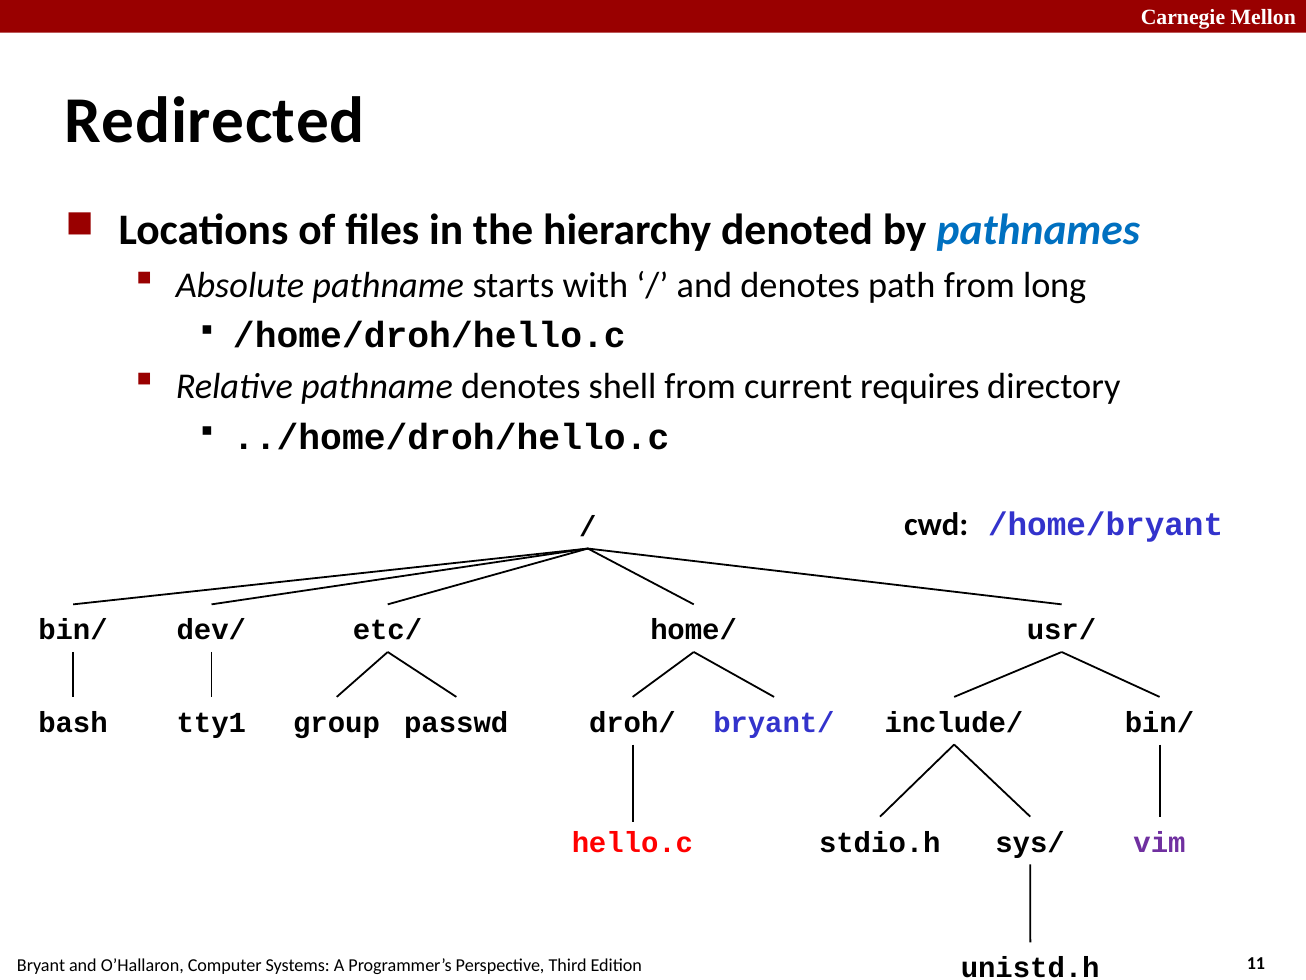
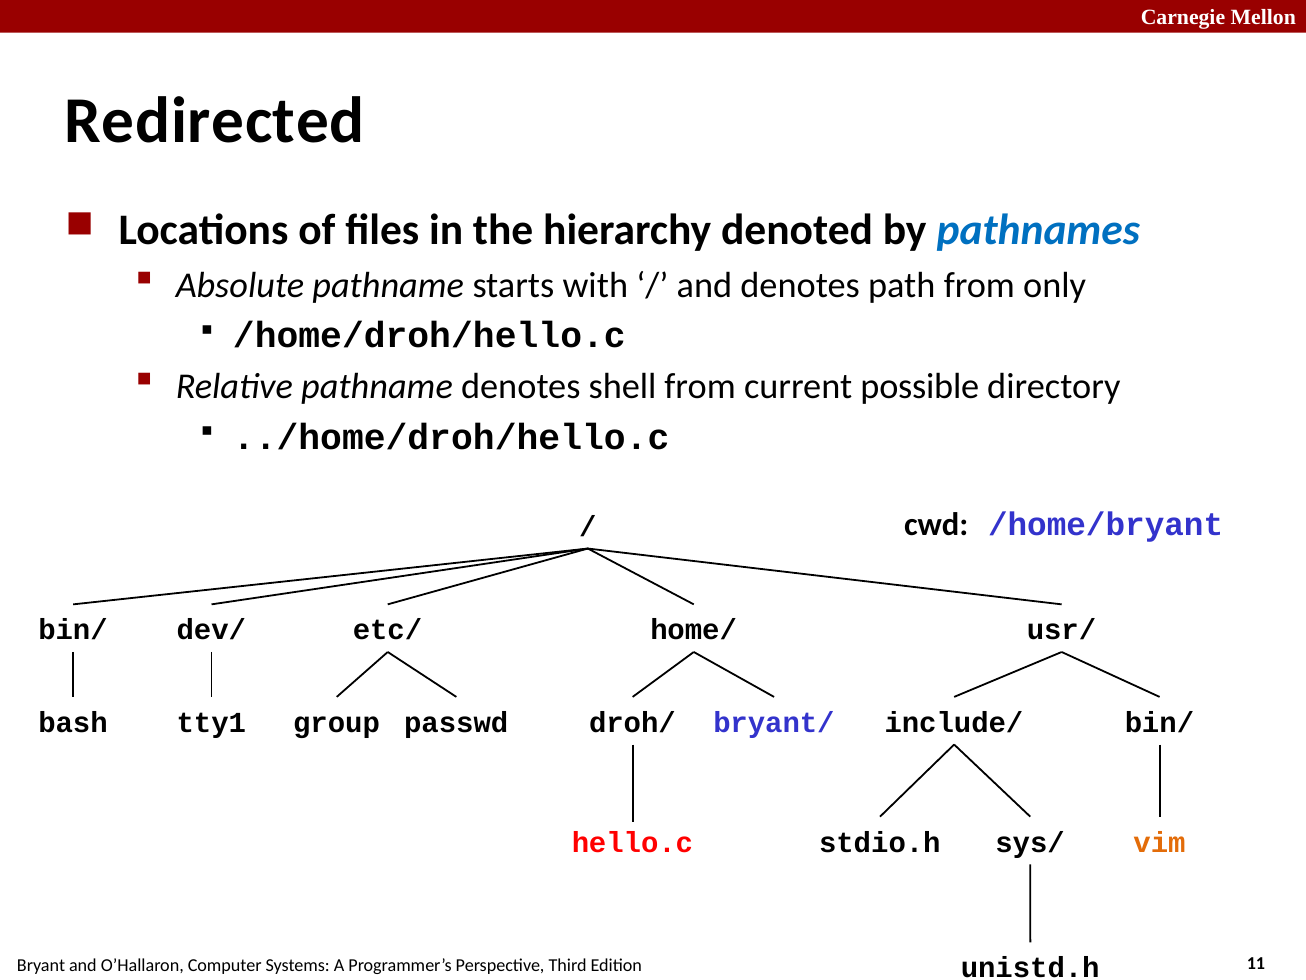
long: long -> only (1055, 285)
requires: requires -> possible (920, 387)
vim colour: purple -> orange (1160, 842)
